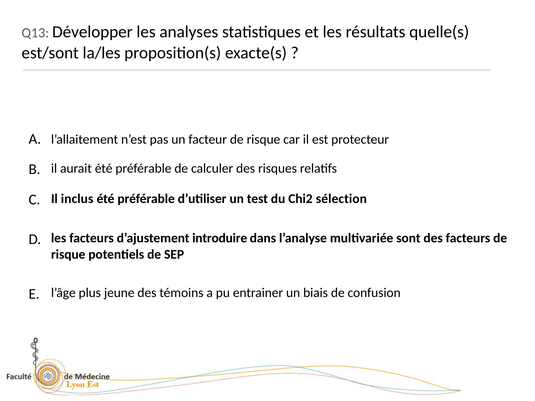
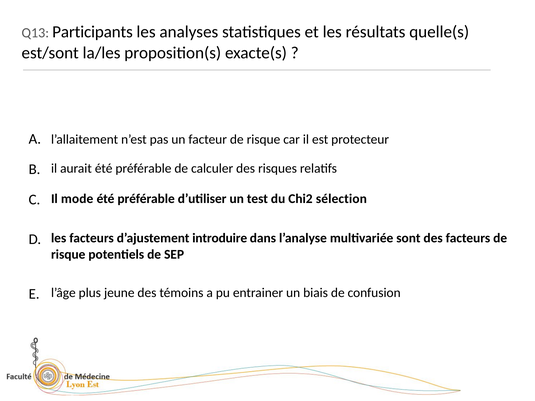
Développer: Développer -> Participants (93, 32)
inclus: inclus -> mode (77, 199)
